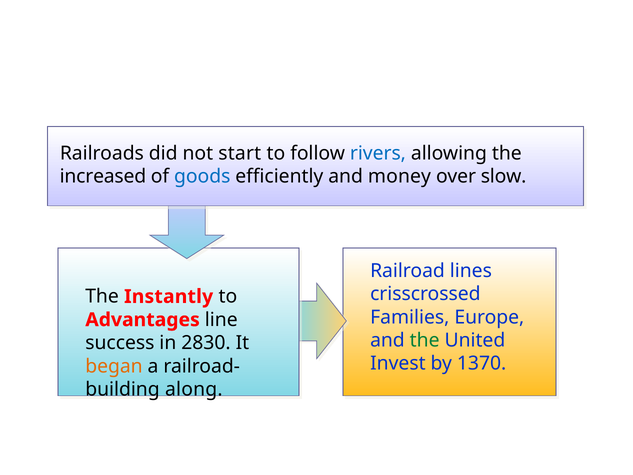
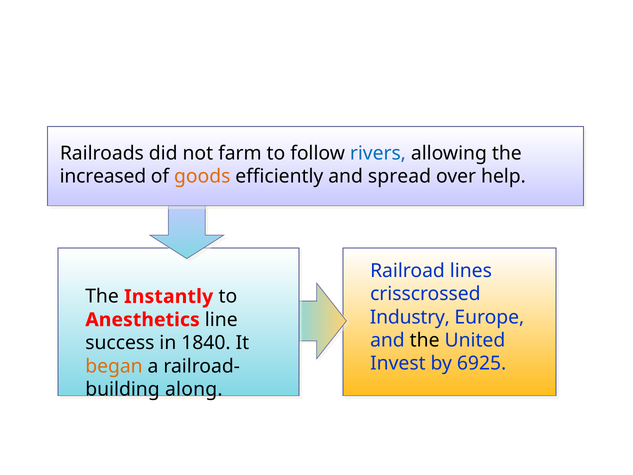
start: start -> farm (240, 153)
goods colour: blue -> orange (202, 176)
money: money -> spread (400, 176)
slow: slow -> help (503, 176)
Families: Families -> Industry (410, 317)
Advantages: Advantages -> Anesthetics (143, 320)
the colour: green -> black (425, 340)
2830: 2830 -> 1840 (206, 343)
1370: 1370 -> 6925 (482, 363)
